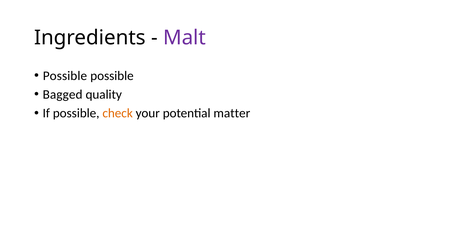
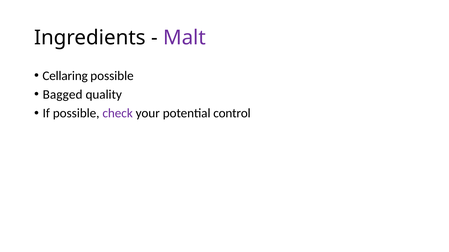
Possible: Possible -> Cellaring (65, 76)
check colour: orange -> purple (118, 114)
matter: matter -> control (232, 114)
